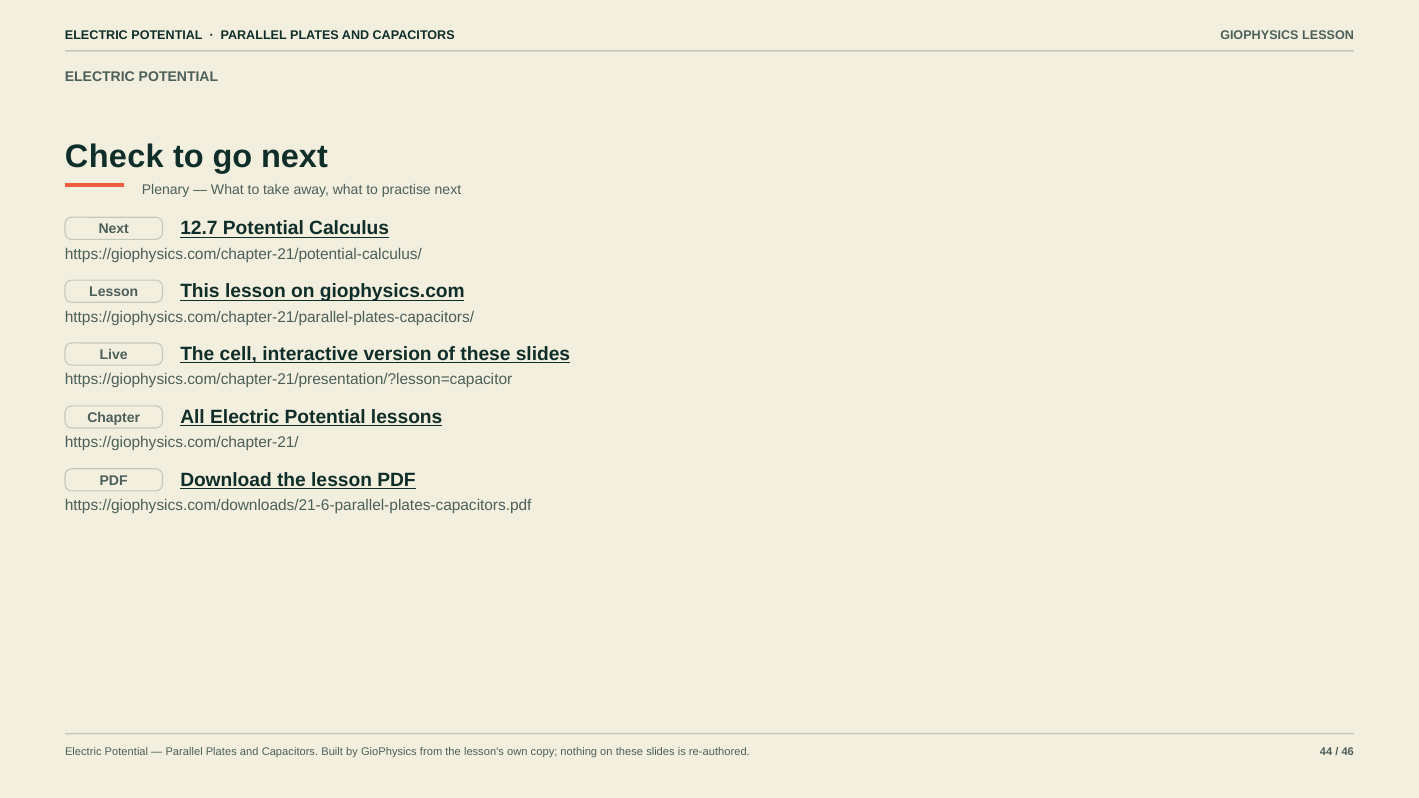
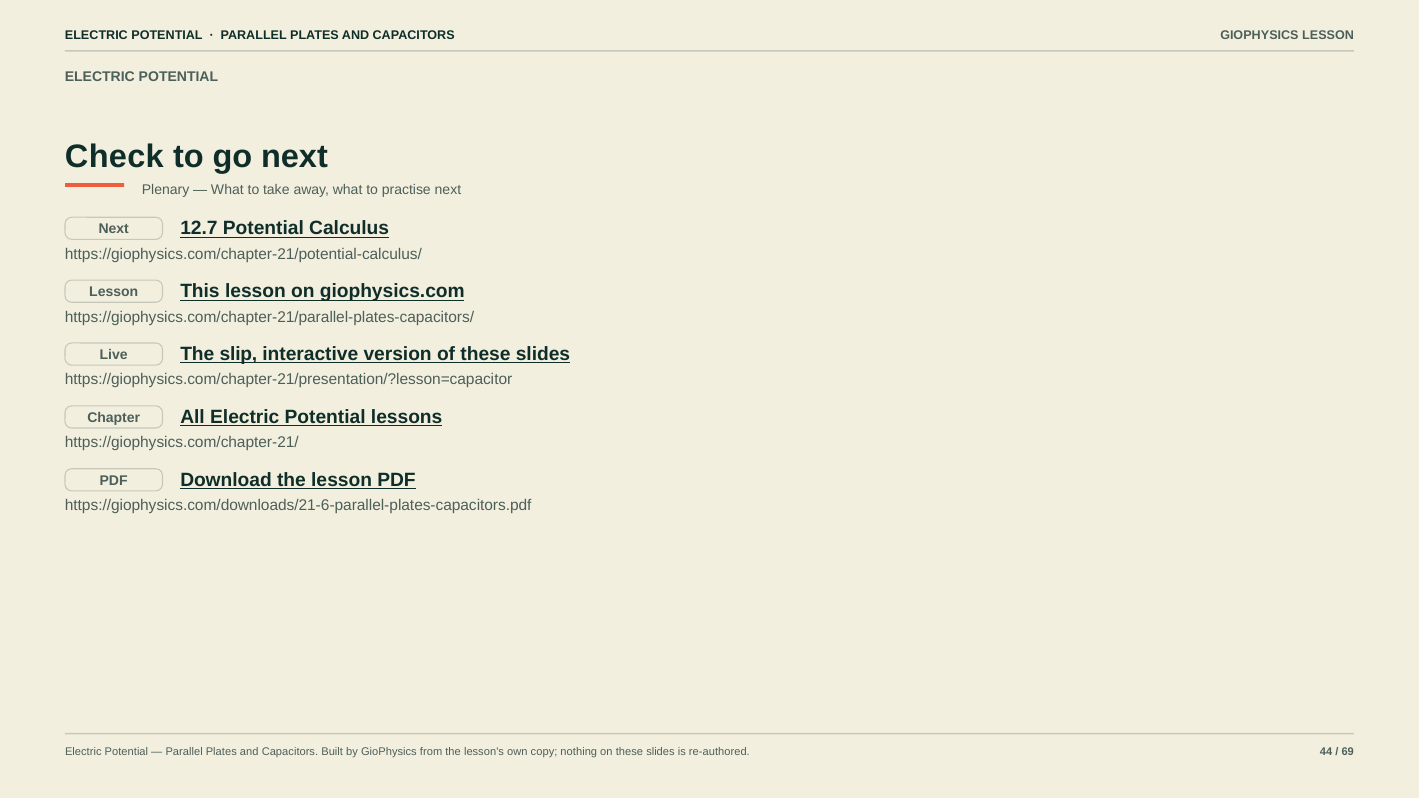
cell: cell -> slip (238, 354)
46: 46 -> 69 (1348, 752)
